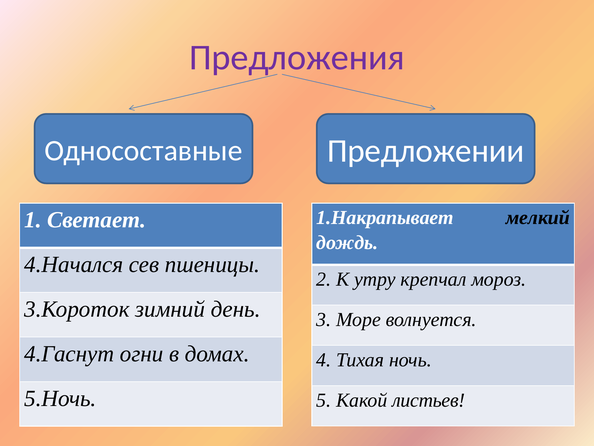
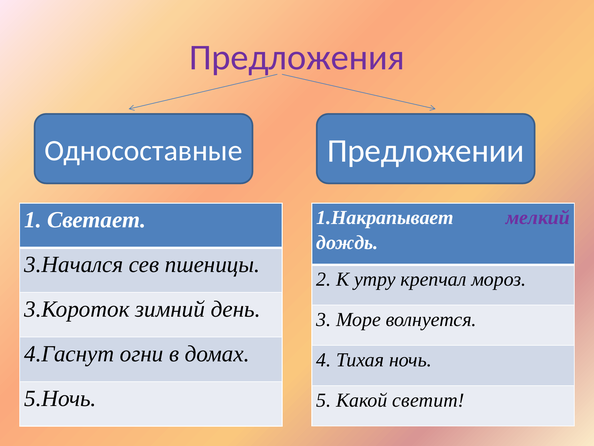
мелкий colour: black -> purple (538, 217)
4.Начался: 4.Начался -> 3.Начался (74, 264)
листьев: листьев -> светит (428, 400)
